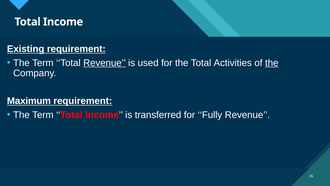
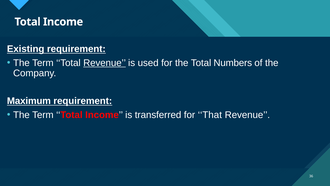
Activities: Activities -> Numbers (233, 63)
the underline: present -> none (272, 63)
Fully: Fully -> That (210, 115)
